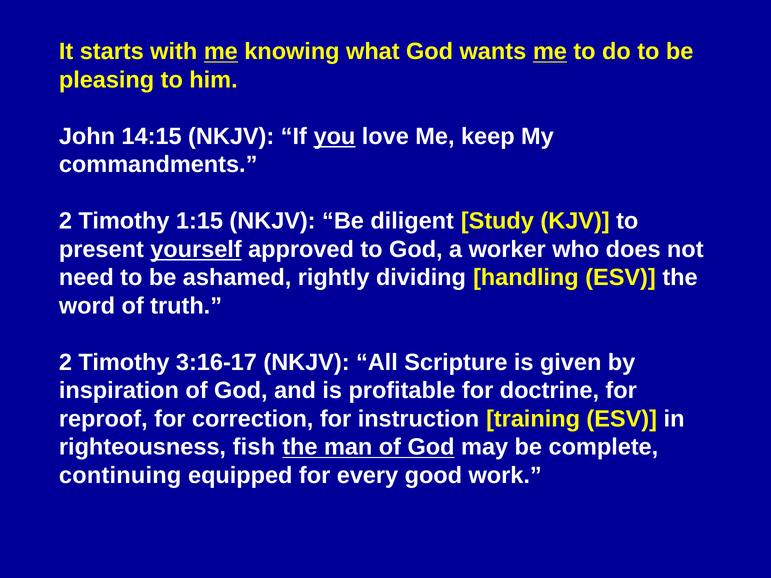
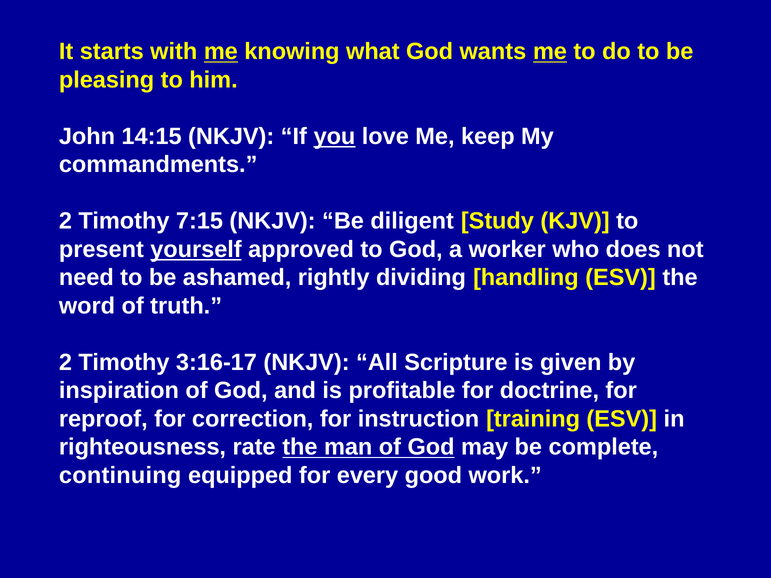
1:15: 1:15 -> 7:15 (199, 221)
fish: fish -> rate (254, 447)
